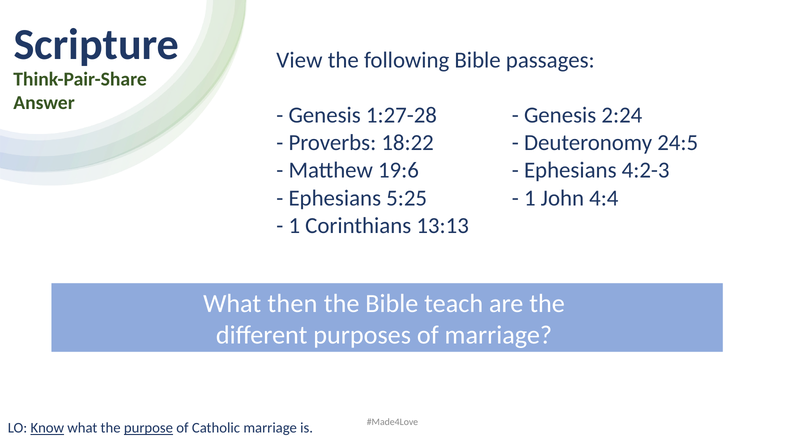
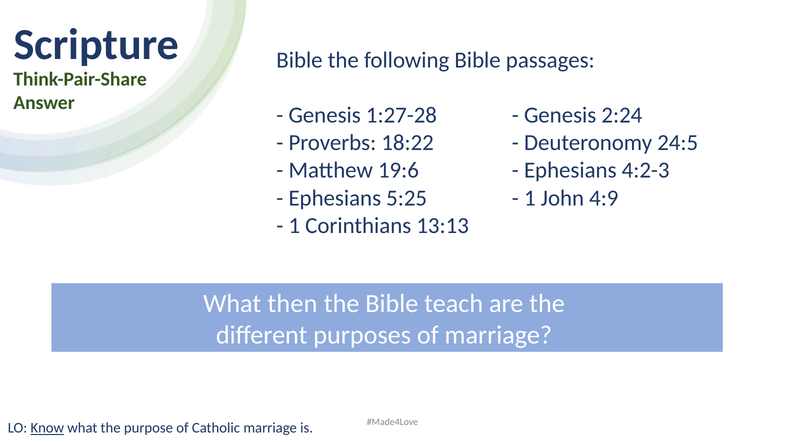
View: View -> Bible (299, 60)
4:4: 4:4 -> 4:9 (604, 198)
purpose underline: present -> none (148, 428)
